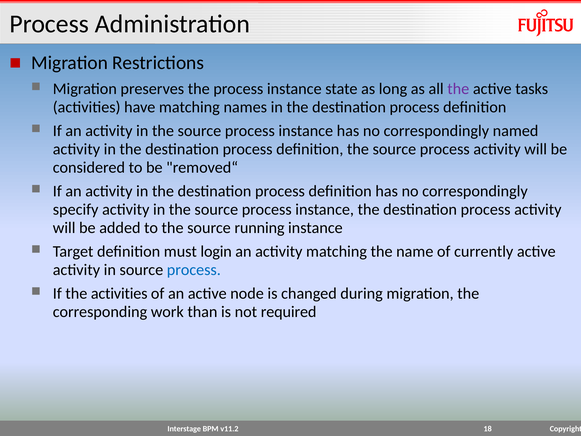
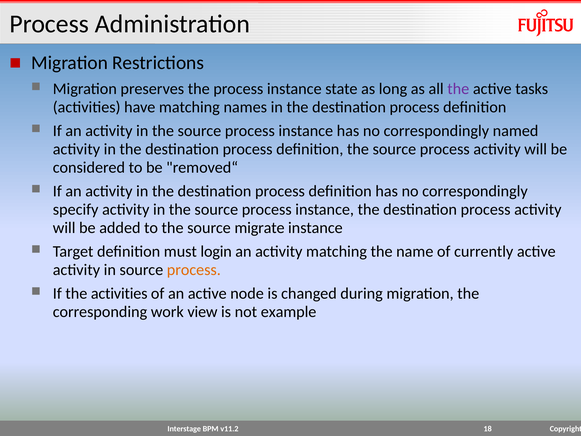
running: running -> migrate (260, 228)
process colour: blue -> orange (194, 270)
than: than -> view (202, 312)
required: required -> example (289, 312)
